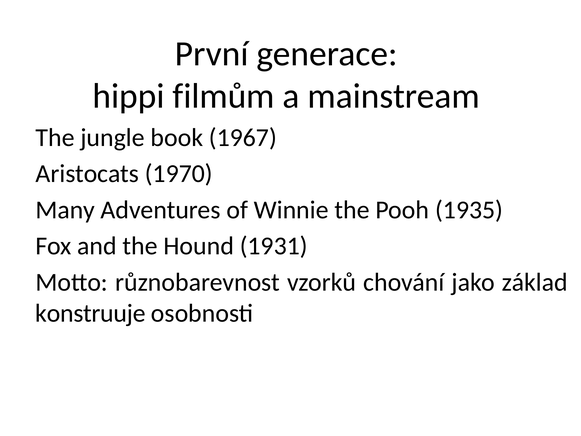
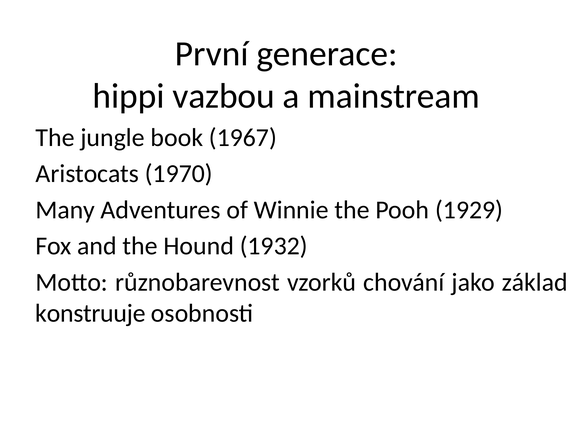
filmům: filmům -> vazbou (224, 96)
1935: 1935 -> 1929 (469, 210)
1931: 1931 -> 1932 (274, 246)
